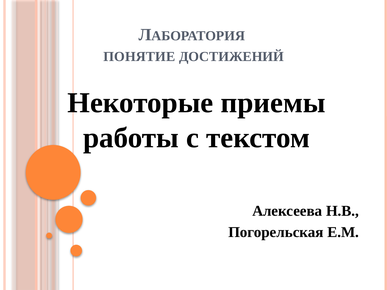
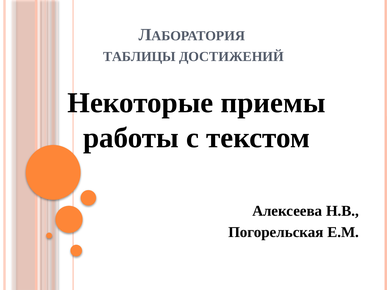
ПОНЯТИЕ: ПОНЯТИЕ -> ТАБЛИЦЫ (139, 57)
